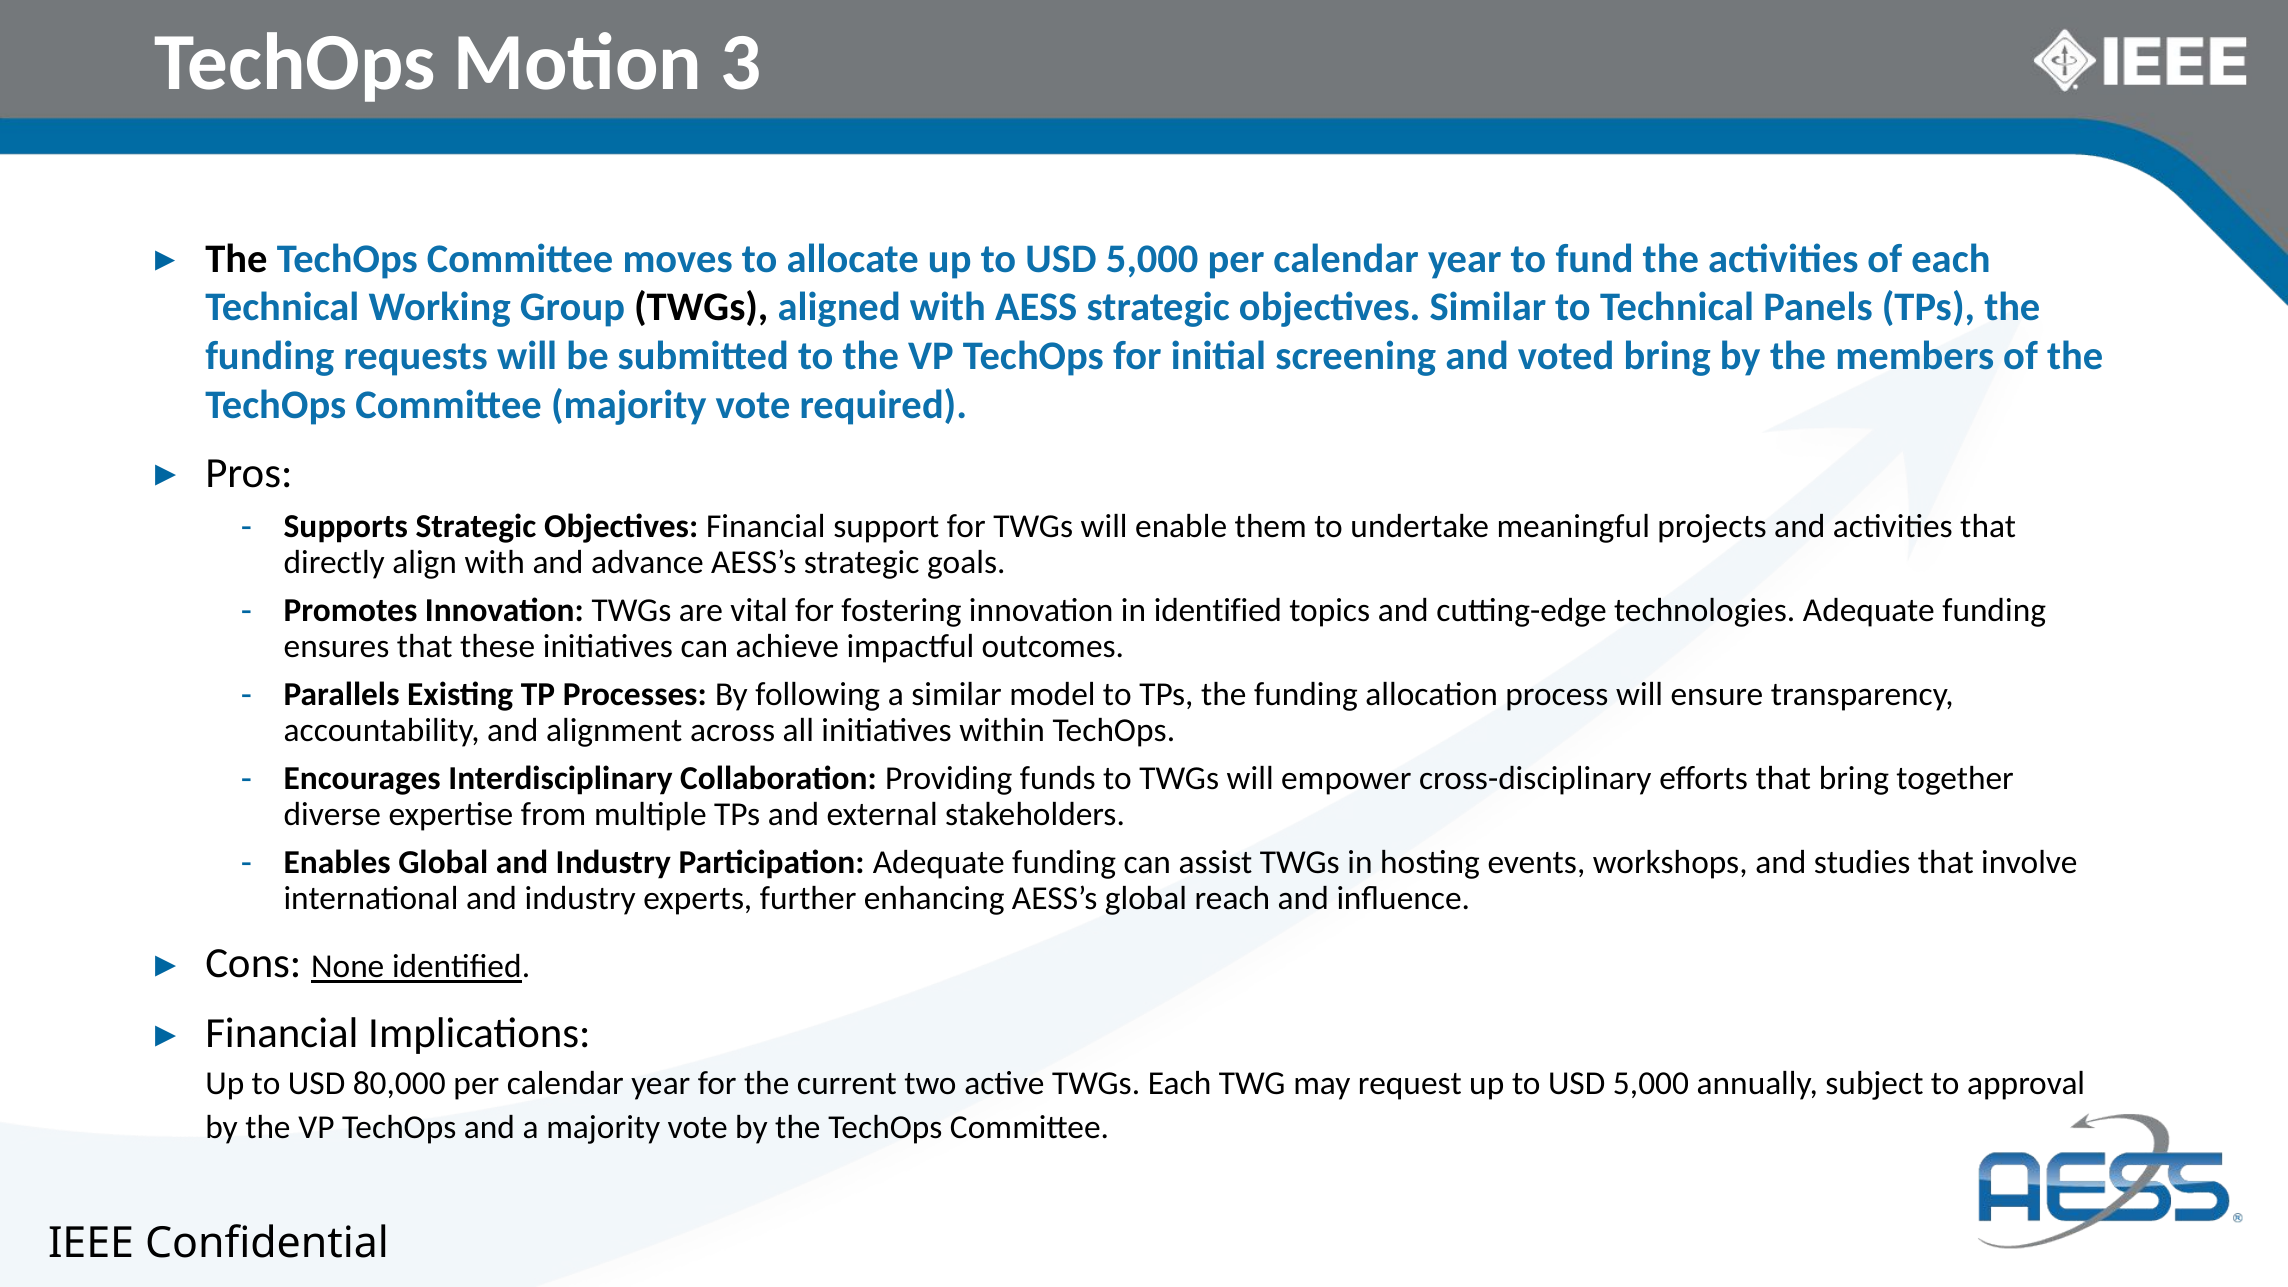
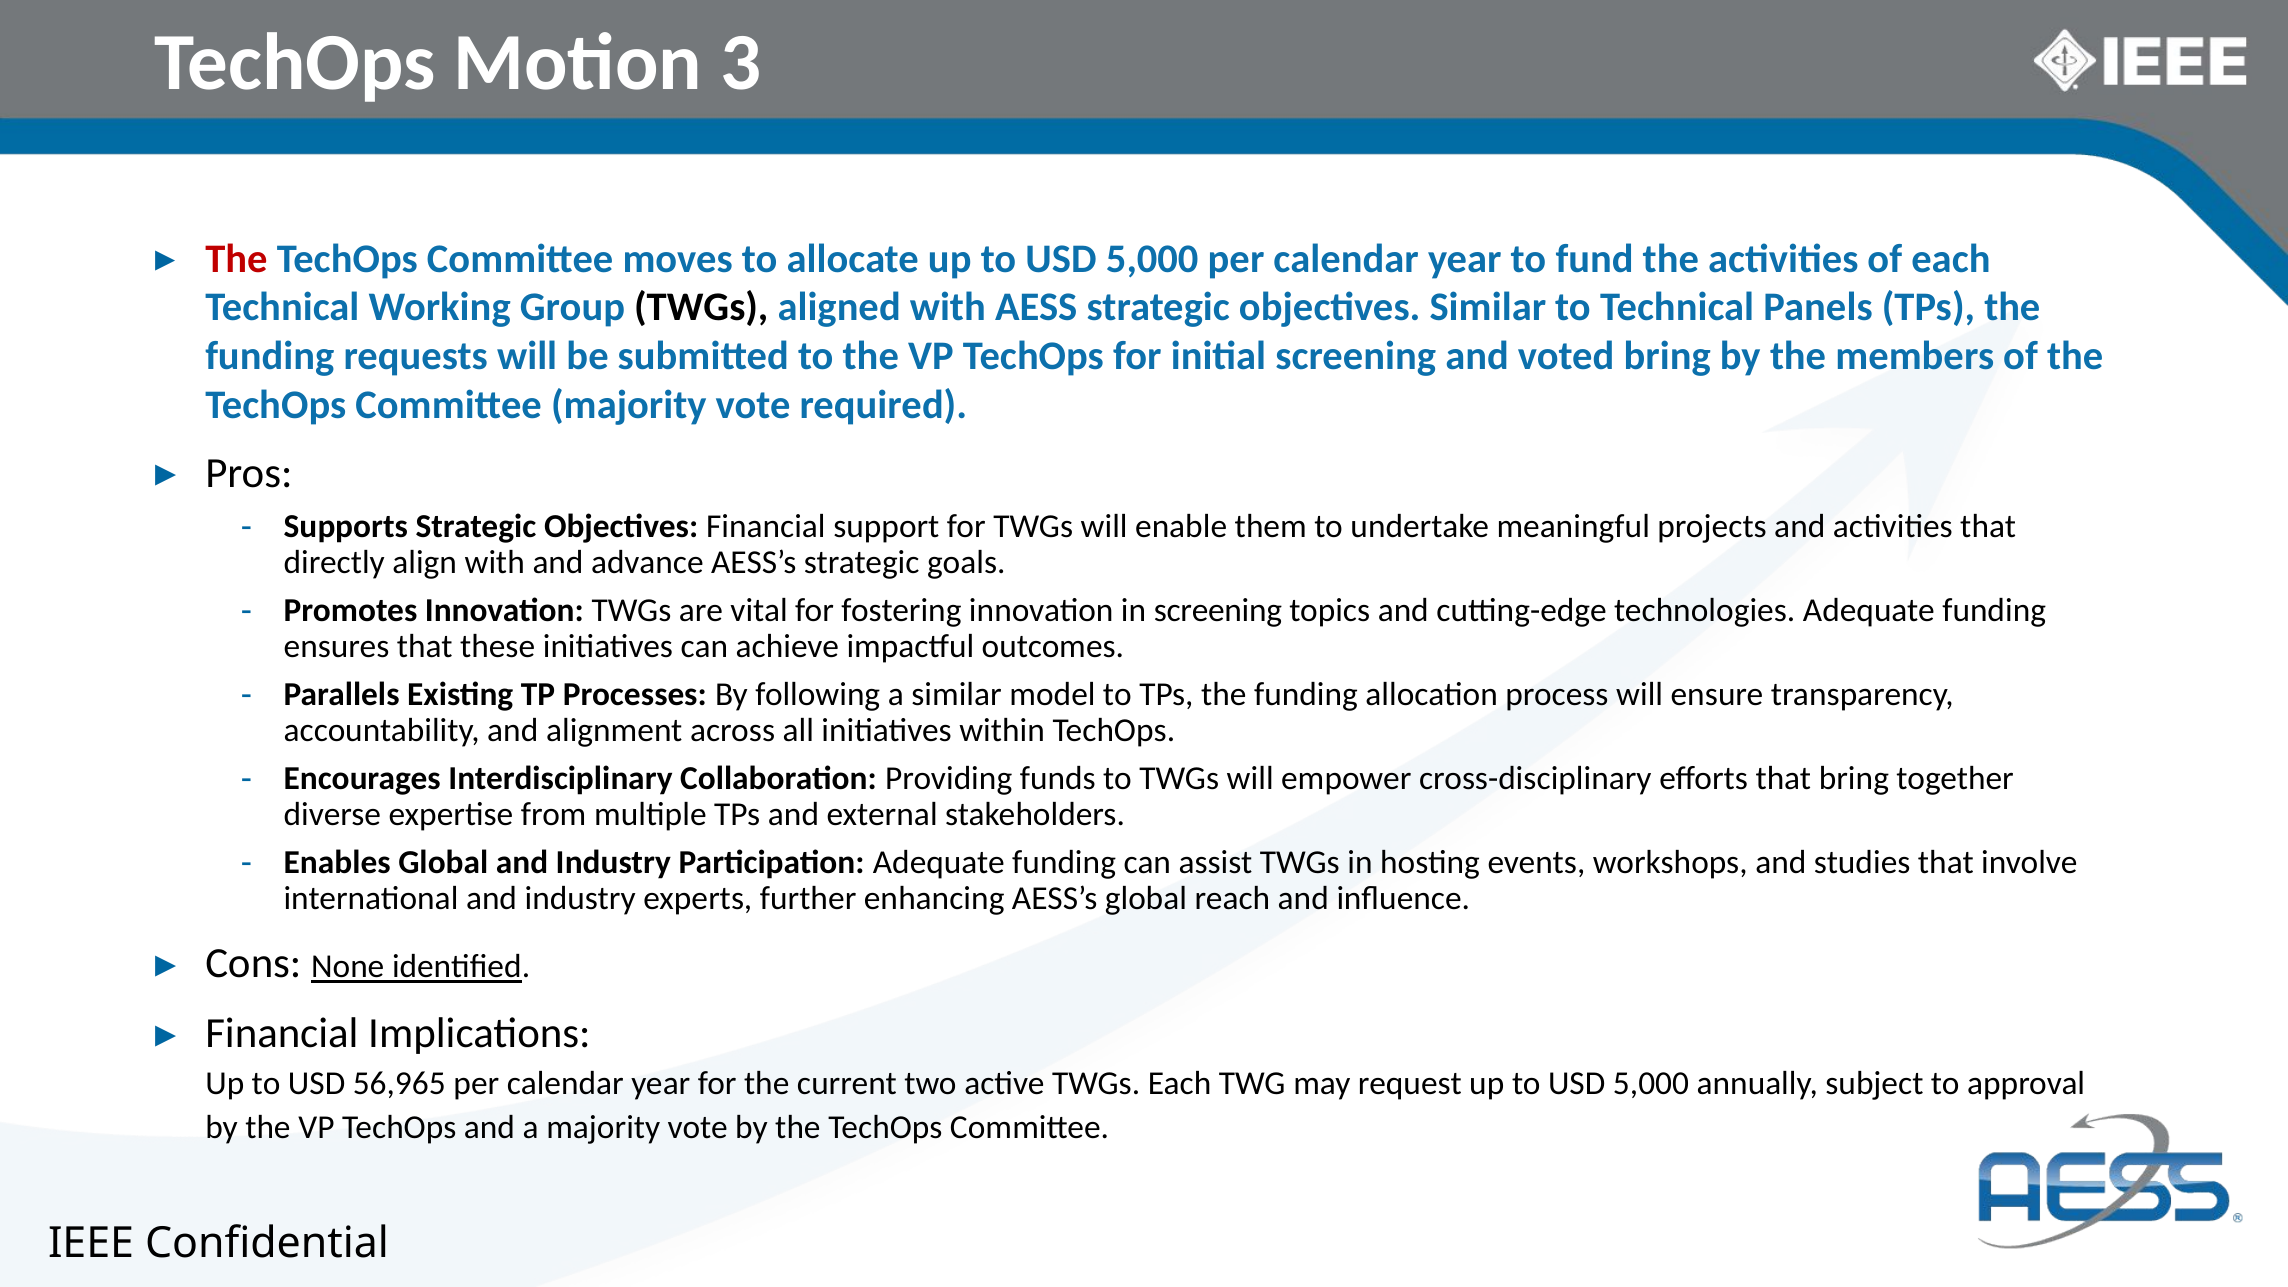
The colour: black -> red (236, 259)
in identified: identified -> screening (1218, 610)
80,000: 80,000 -> 56,965 (399, 1083)
